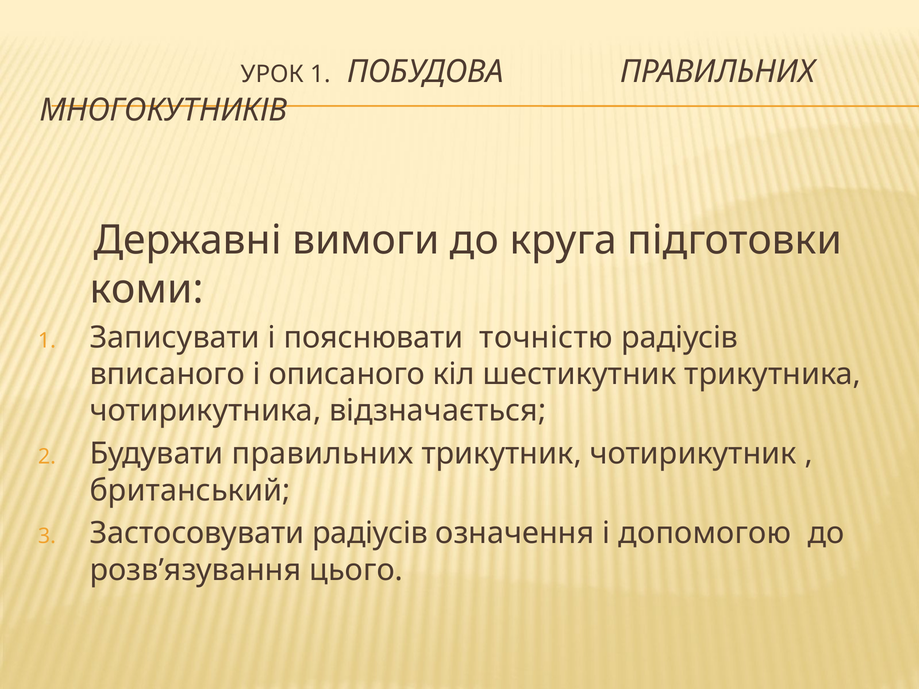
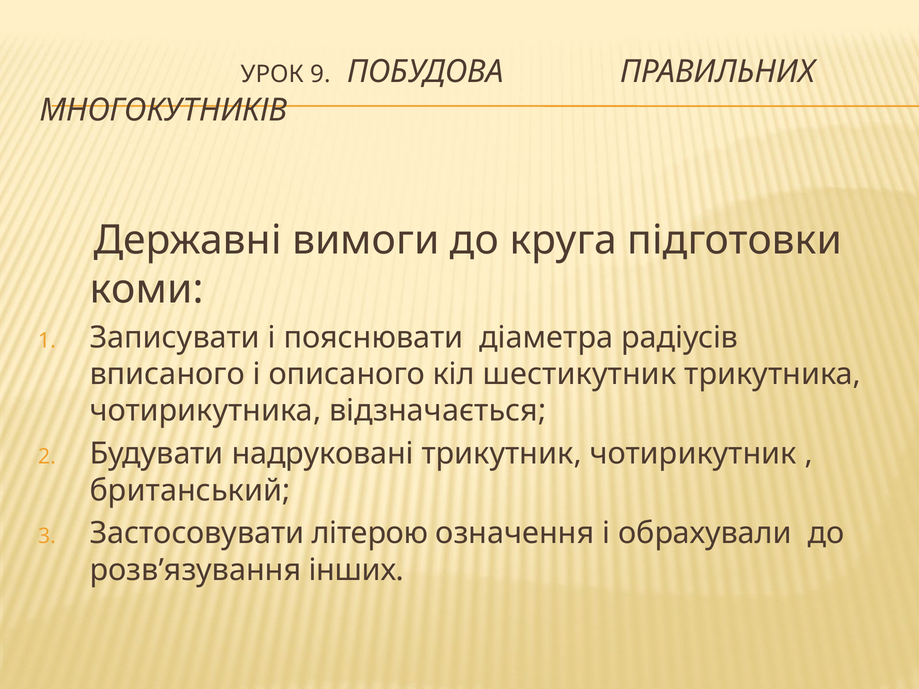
УРОК 1: 1 -> 9 (320, 74)
точністю: точністю -> діаметра (546, 338)
Будувати правильних: правильних -> надруковані (323, 454)
Застосовувати радіусів: радіусів -> літерою (370, 534)
допомогою: допомогою -> обрахували (705, 534)
цього: цього -> інших (356, 570)
